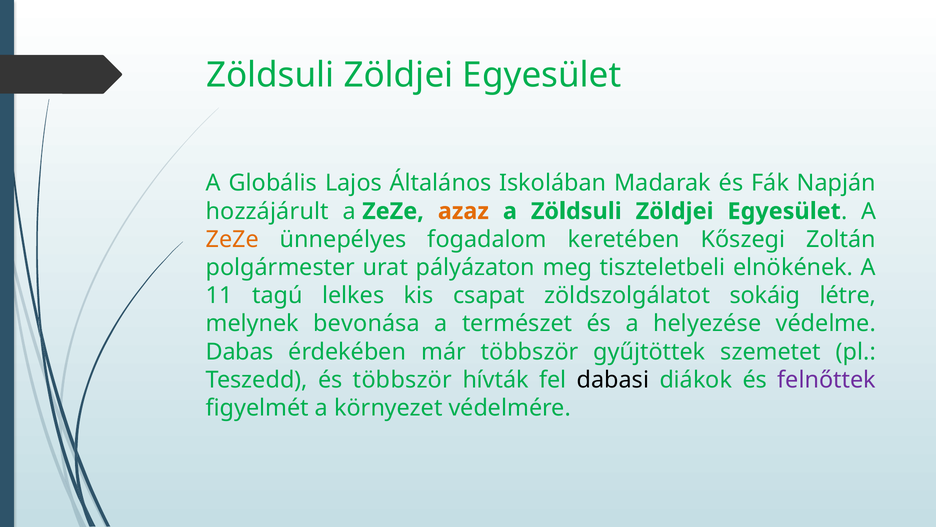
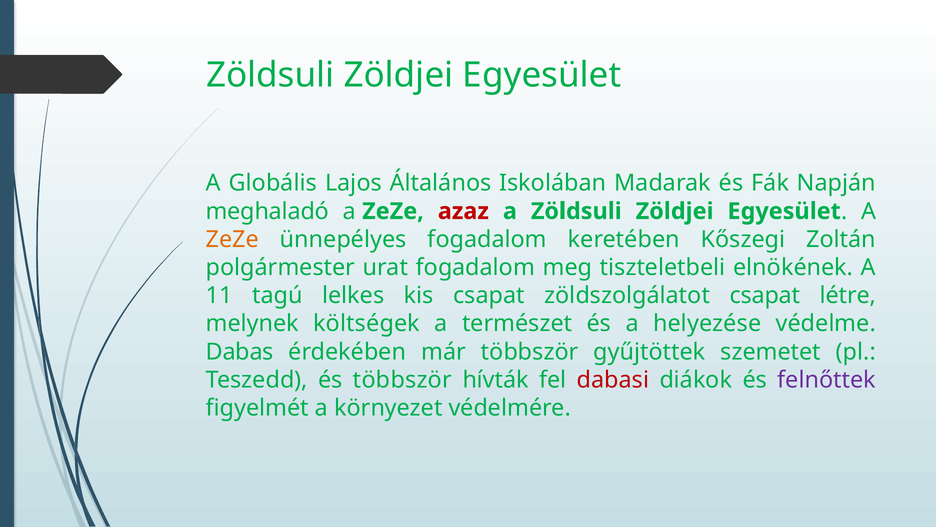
hozzájárult: hozzájárult -> meghaladó (267, 211)
azaz colour: orange -> red (463, 211)
urat pályázaton: pályázaton -> fogadalom (475, 267)
zöldszolgálatot sokáig: sokáig -> csapat (765, 295)
bevonása: bevonása -> költségek (367, 323)
dabasi colour: black -> red (613, 380)
